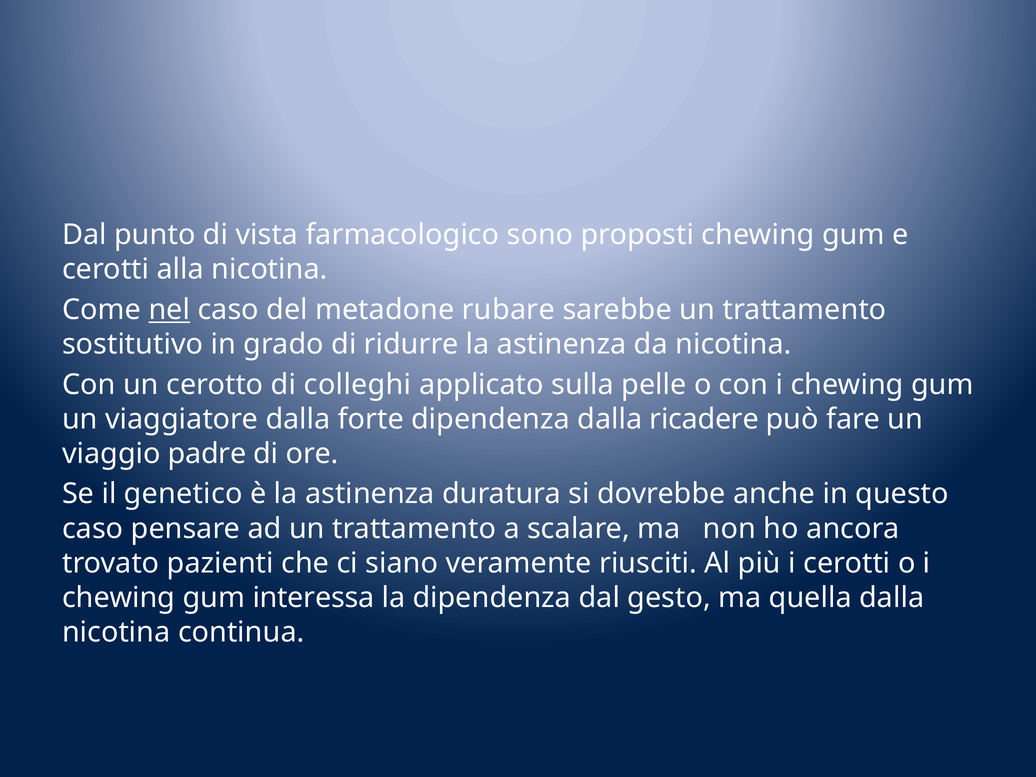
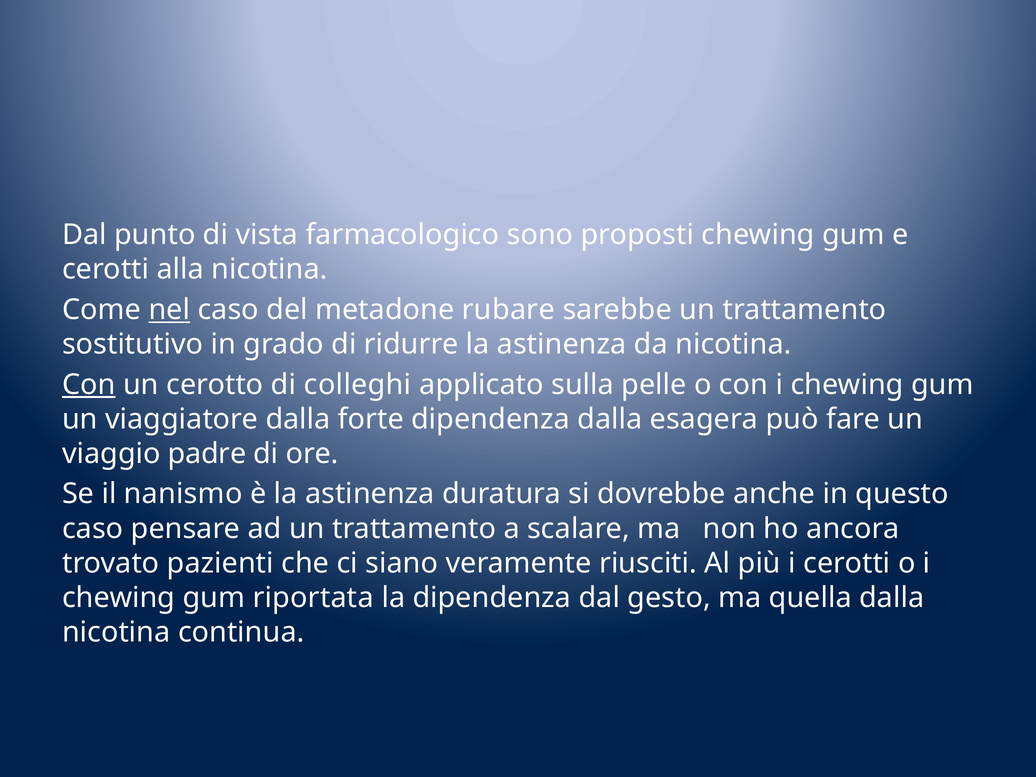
Con underline: none -> present (89, 385)
ricadere: ricadere -> esagera (704, 419)
genetico: genetico -> nanismo (183, 494)
interessa: interessa -> riportata (313, 598)
